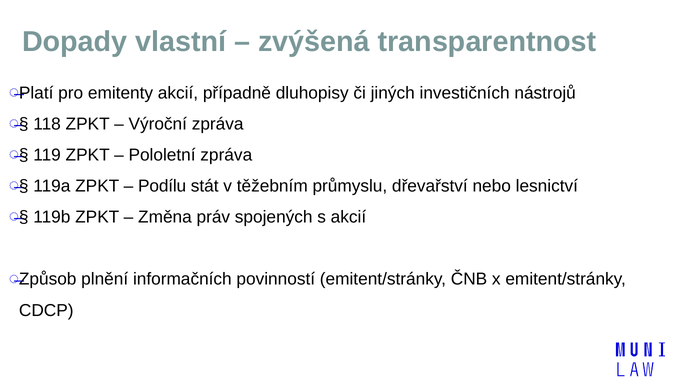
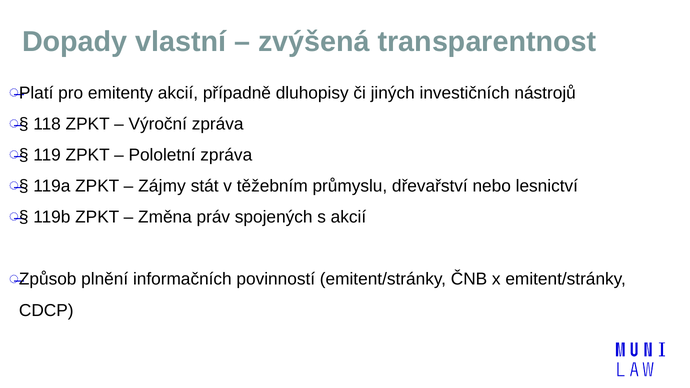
Podílu: Podílu -> Zájmy (162, 186)
